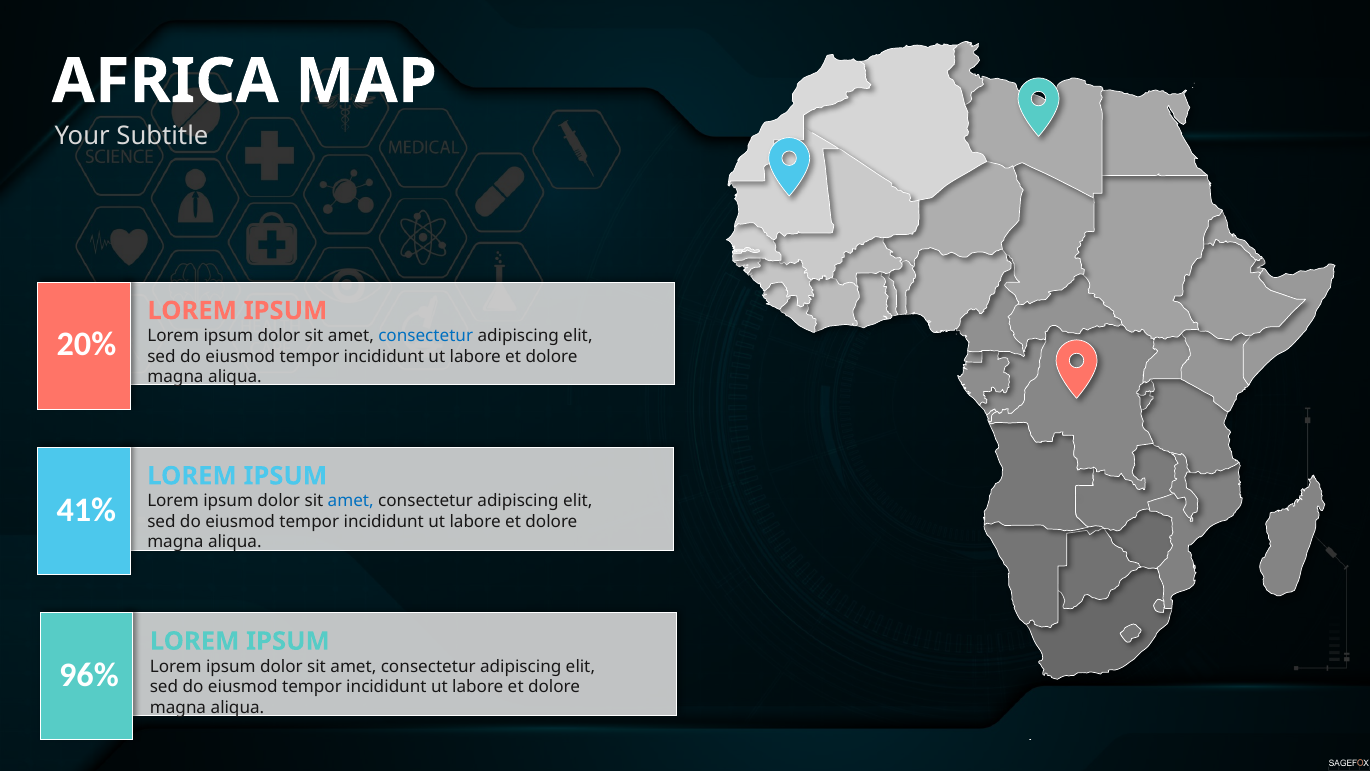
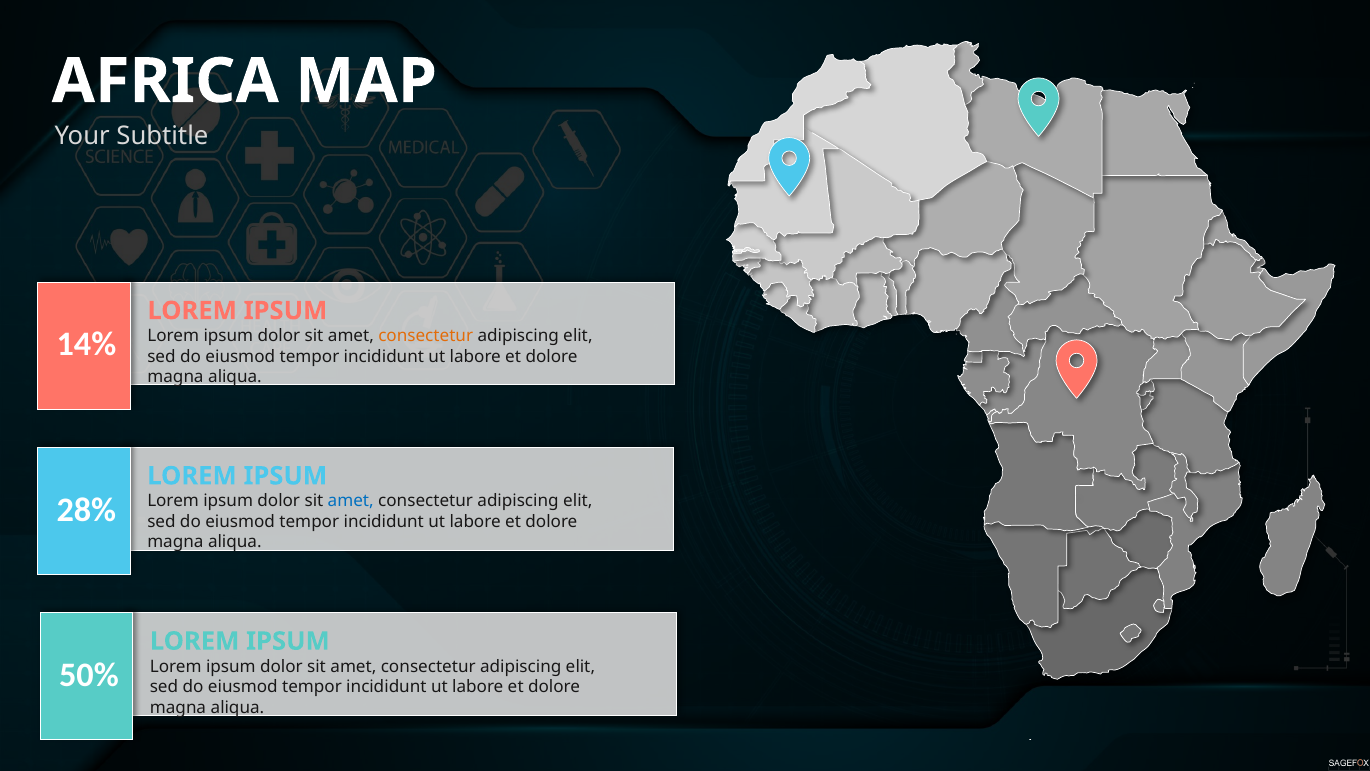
20%: 20% -> 14% (86, 344)
consectetur colour: blue -> orange (426, 336)
41%: 41% -> 28% (86, 509)
96%: 96% -> 50% (89, 675)
